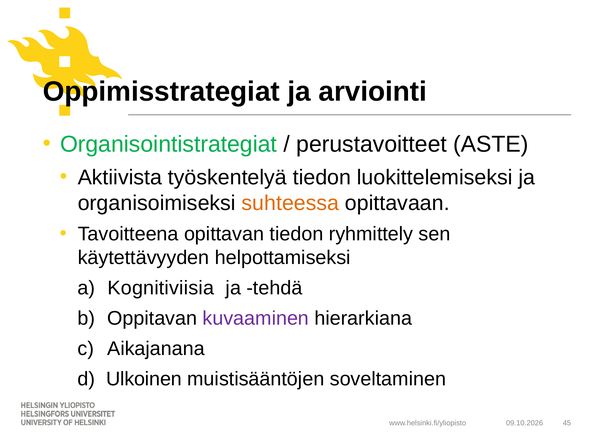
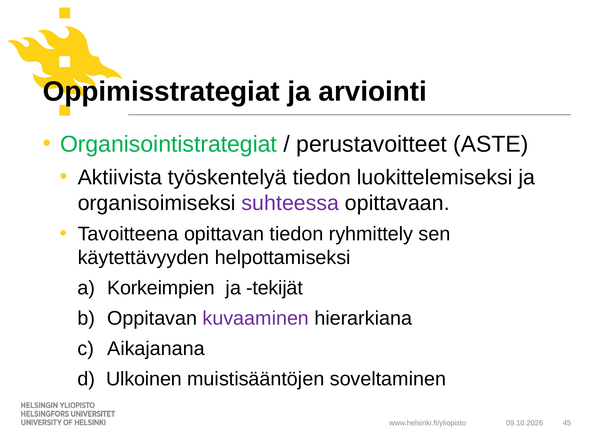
suhteessa colour: orange -> purple (290, 203)
Kognitiviisia: Kognitiviisia -> Korkeimpien (161, 288)
tehdä: tehdä -> tekijät (274, 288)
